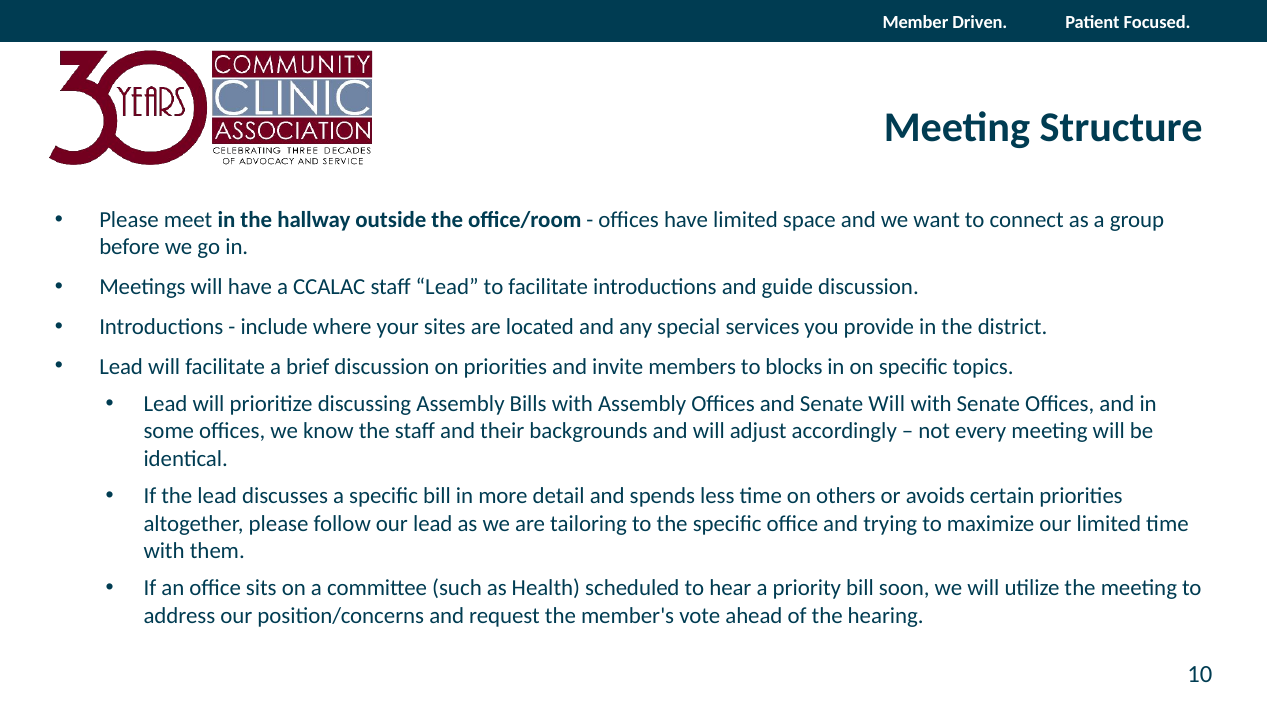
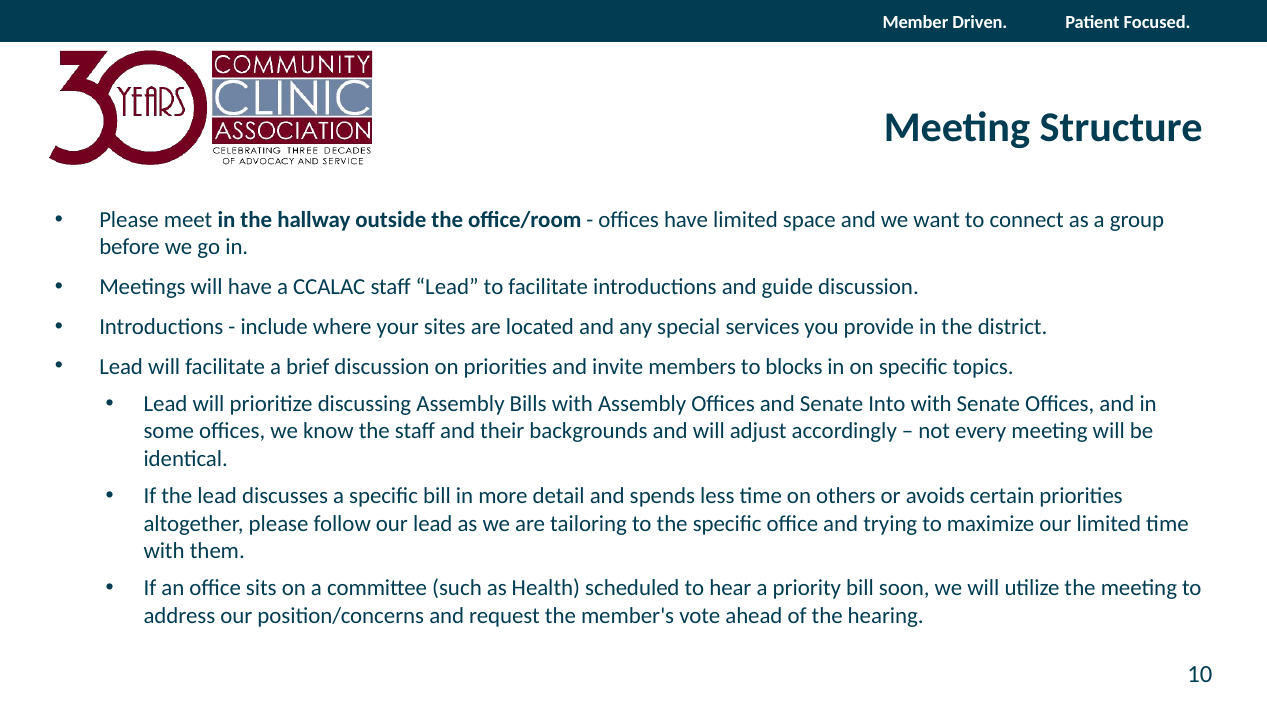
Senate Will: Will -> Into (887, 404)
